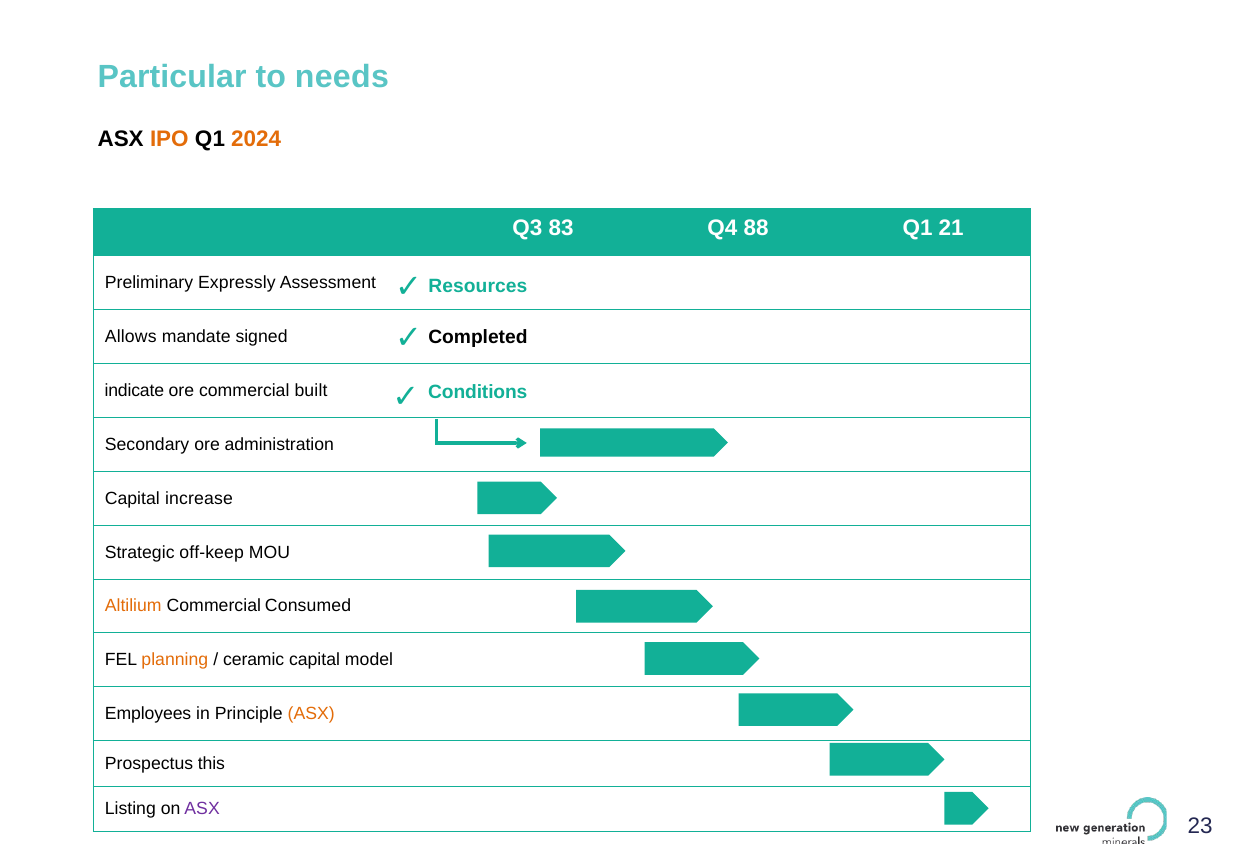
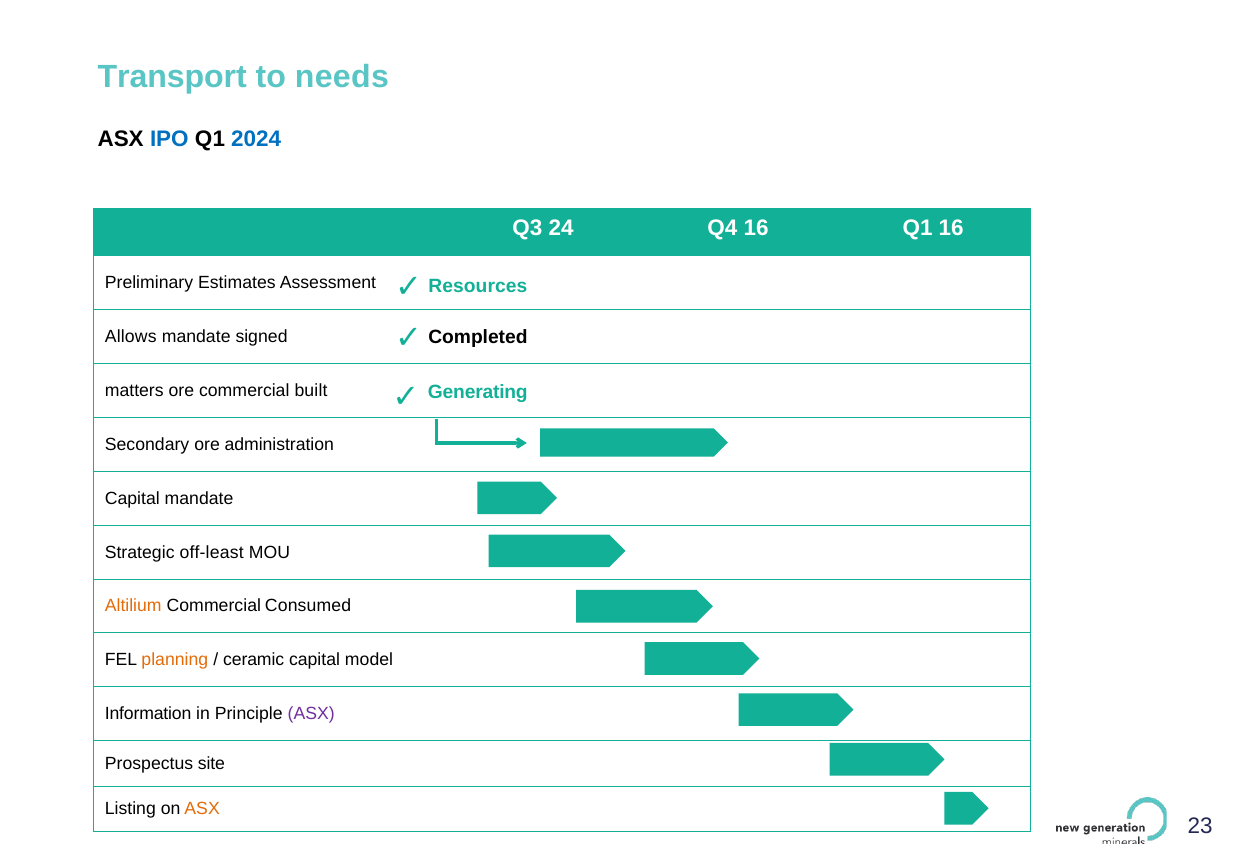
Particular: Particular -> Transport (172, 77)
IPO colour: orange -> blue (169, 139)
2024 colour: orange -> blue (256, 139)
83: 83 -> 24 (561, 228)
Q4 88: 88 -> 16 (756, 228)
Q1 21: 21 -> 16 (951, 228)
Expressly: Expressly -> Estimates (237, 283)
indicate: indicate -> matters (134, 391)
Conditions: Conditions -> Generating (478, 392)
Capital increase: increase -> mandate (199, 498)
off-keep: off-keep -> off-least (212, 552)
Employees: Employees -> Information (148, 714)
ASX colour: orange -> purple (311, 714)
this: this -> site (211, 764)
ASX colour: purple -> orange (202, 809)
